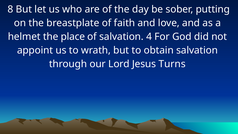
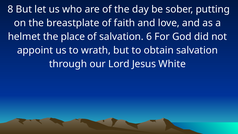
4: 4 -> 6 (149, 37)
Turns: Turns -> White (172, 64)
